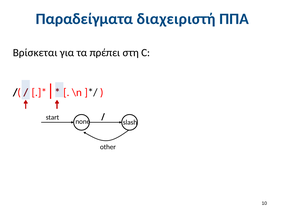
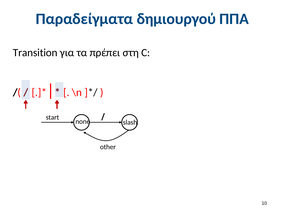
διαχειριστή: διαχειριστή -> δημιουργού (176, 19)
Βρίσκεται: Βρίσκεται -> Transition (35, 53)
